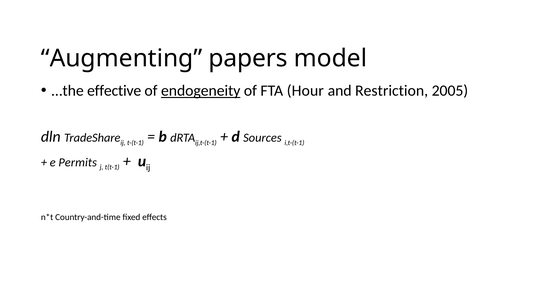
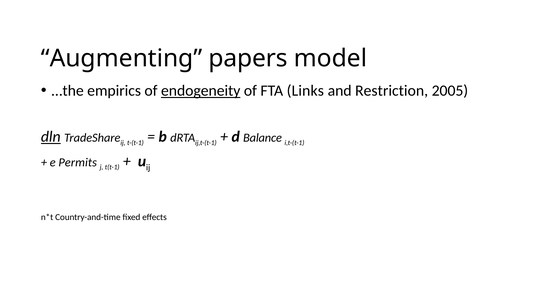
effective: effective -> empirics (114, 91)
Hour: Hour -> Links (305, 91)
dln underline: none -> present (51, 137)
Sources: Sources -> Balance (263, 138)
